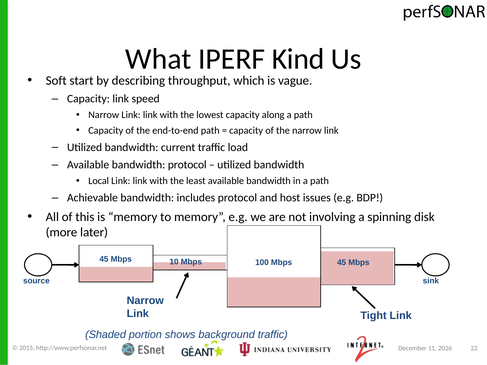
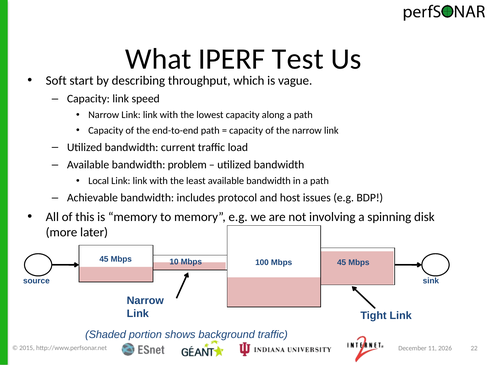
Kind: Kind -> Test (298, 59)
bandwidth protocol: protocol -> problem (187, 165)
